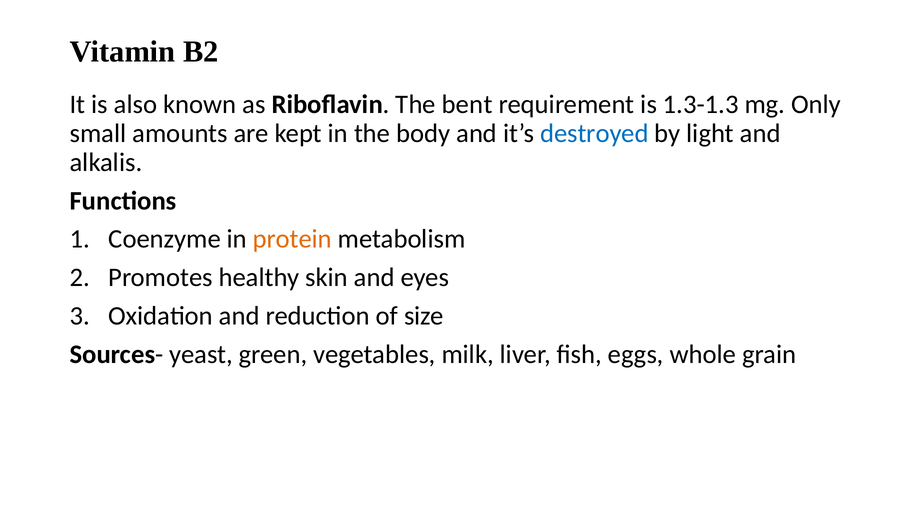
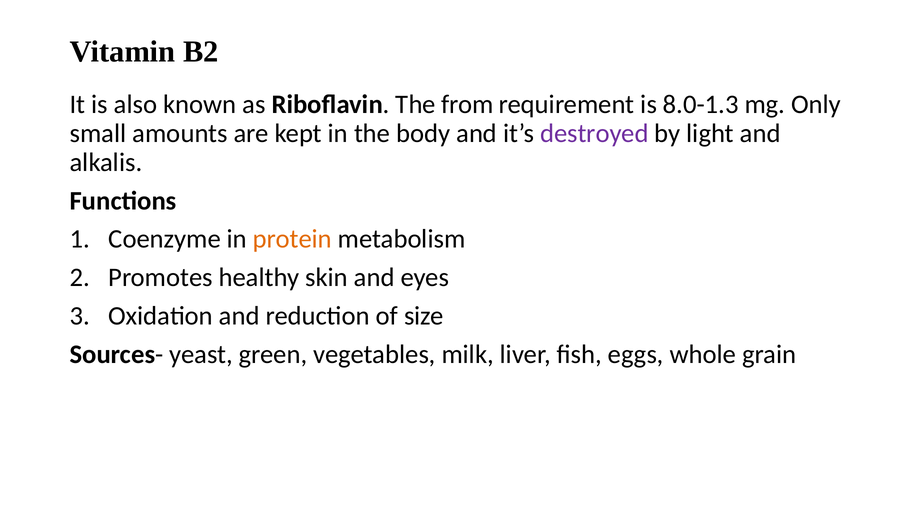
bent: bent -> from (467, 105)
1.3-1.3: 1.3-1.3 -> 8.0-1.3 (701, 105)
destroyed colour: blue -> purple (594, 133)
